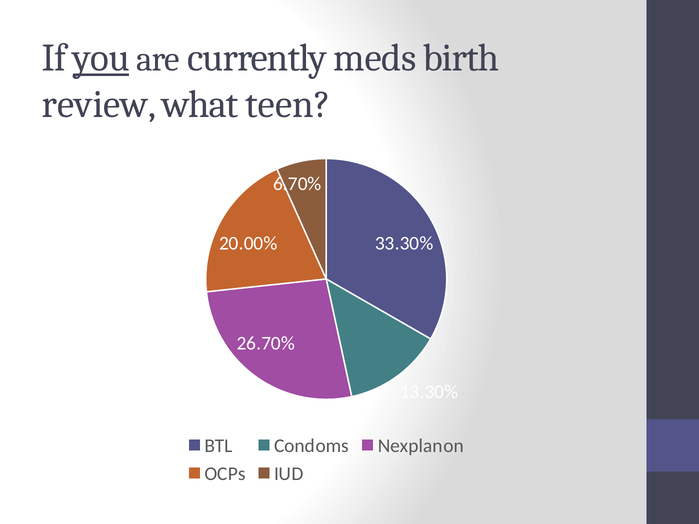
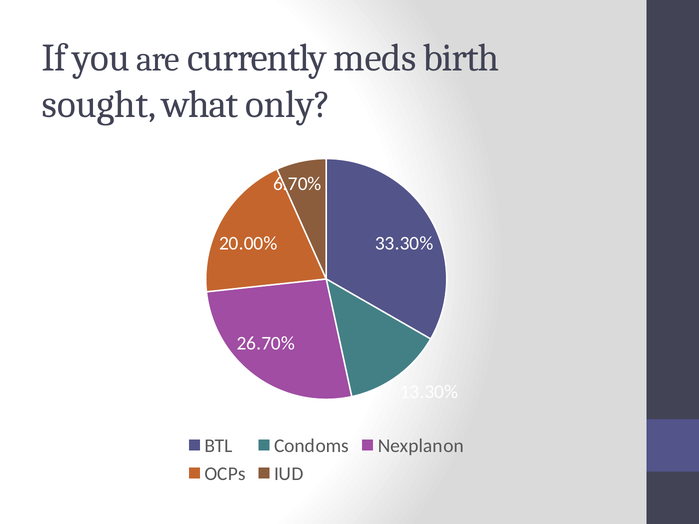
you underline: present -> none (101, 58)
review: review -> sought (99, 105)
teen: teen -> only (288, 105)
